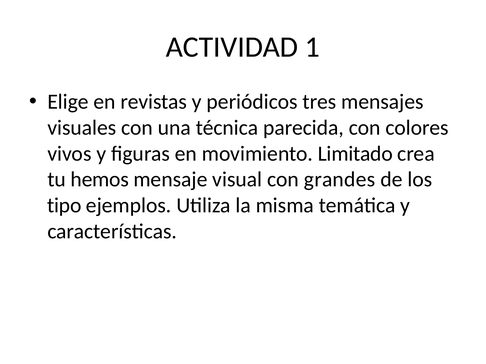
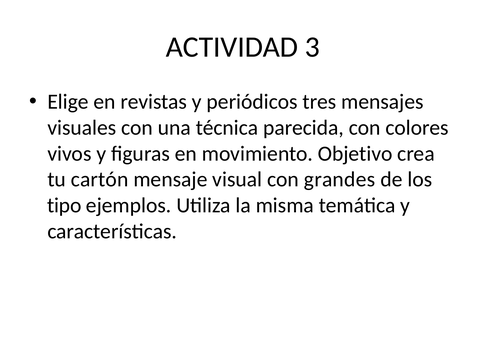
1: 1 -> 3 (312, 47)
Limitado: Limitado -> Objetivo (355, 154)
hemos: hemos -> cartón (100, 180)
